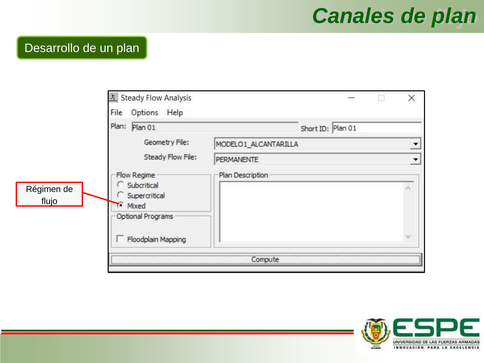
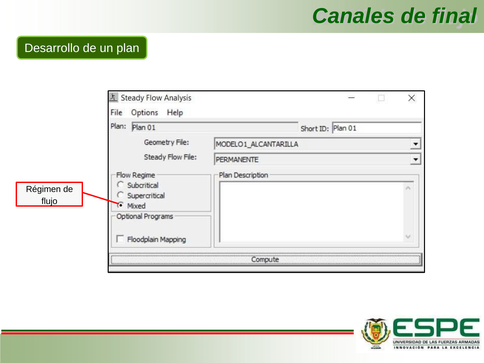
de plan: plan -> final (454, 16)
